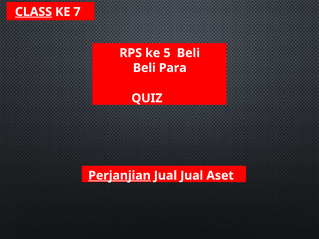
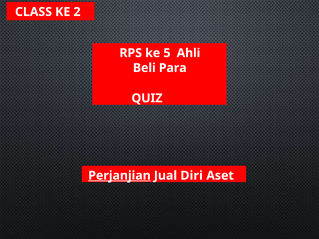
CLASS underline: present -> none (33, 12)
7: 7 -> 2 (77, 12)
5 Beli: Beli -> Ahli (189, 53)
Jual Jual: Jual -> Diri (192, 176)
